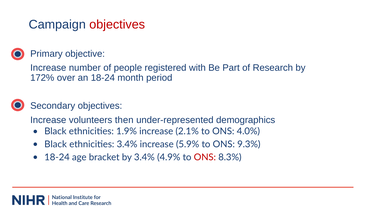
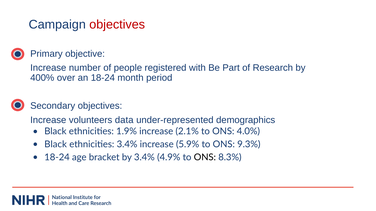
172%: 172% -> 400% (42, 78)
then: then -> data (124, 120)
ONS colour: red -> black (205, 158)
